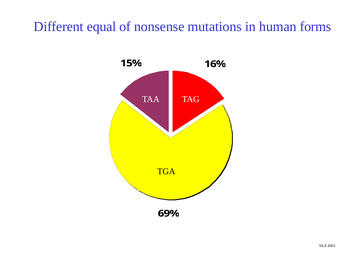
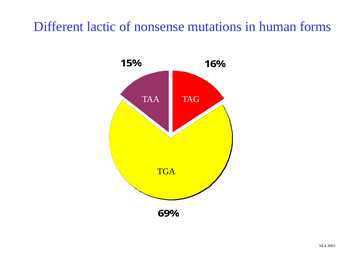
equal: equal -> lactic (101, 27)
